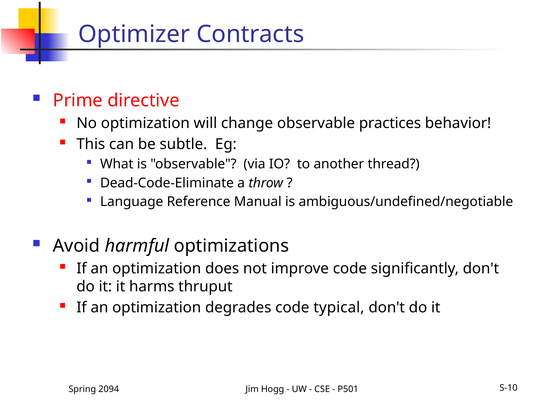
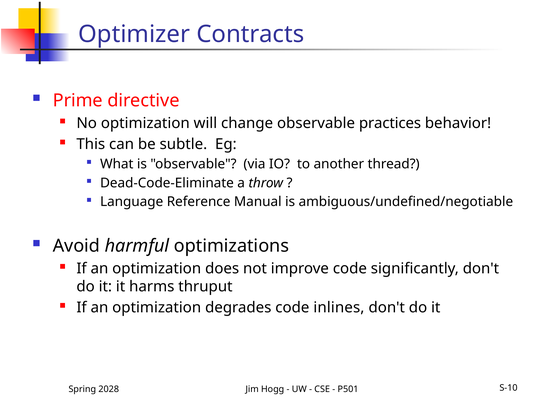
typical: typical -> inlines (339, 307)
2094: 2094 -> 2028 (109, 389)
